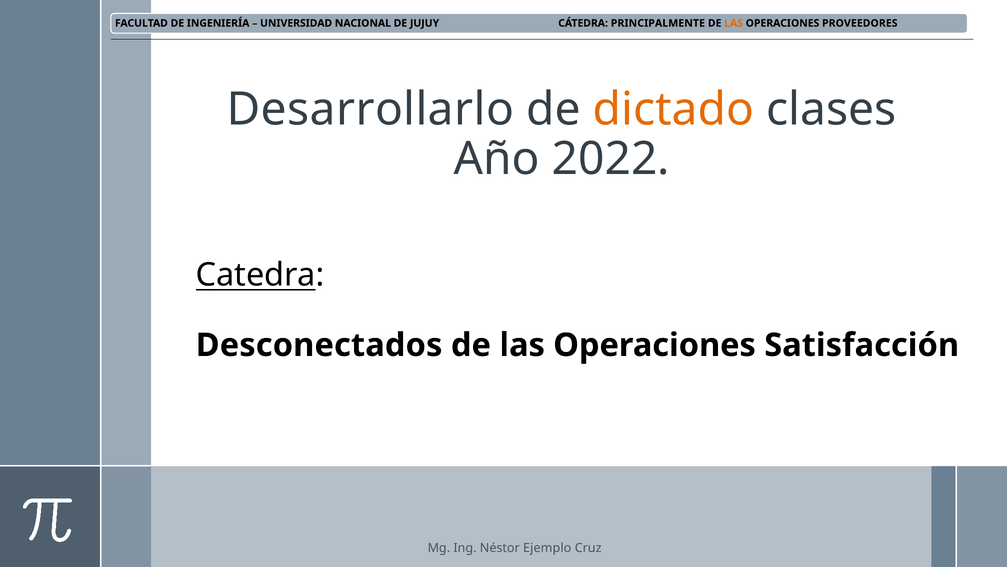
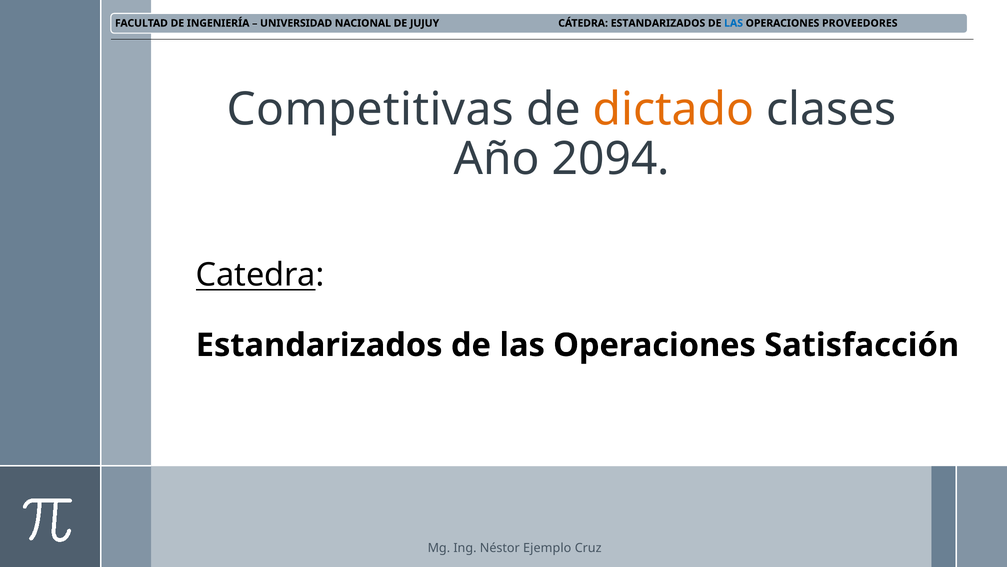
PRINCIPALMENTE: PRINCIPALMENTE -> ESTANDARIZADOS (658, 23)
LAS colour: orange -> blue (734, 23)
Desarrollarlo: Desarrollarlo -> Competitivas (370, 109)
2022: 2022 -> 2094 (611, 159)
Desconectados: Desconectados -> Estandarizados (319, 345)
